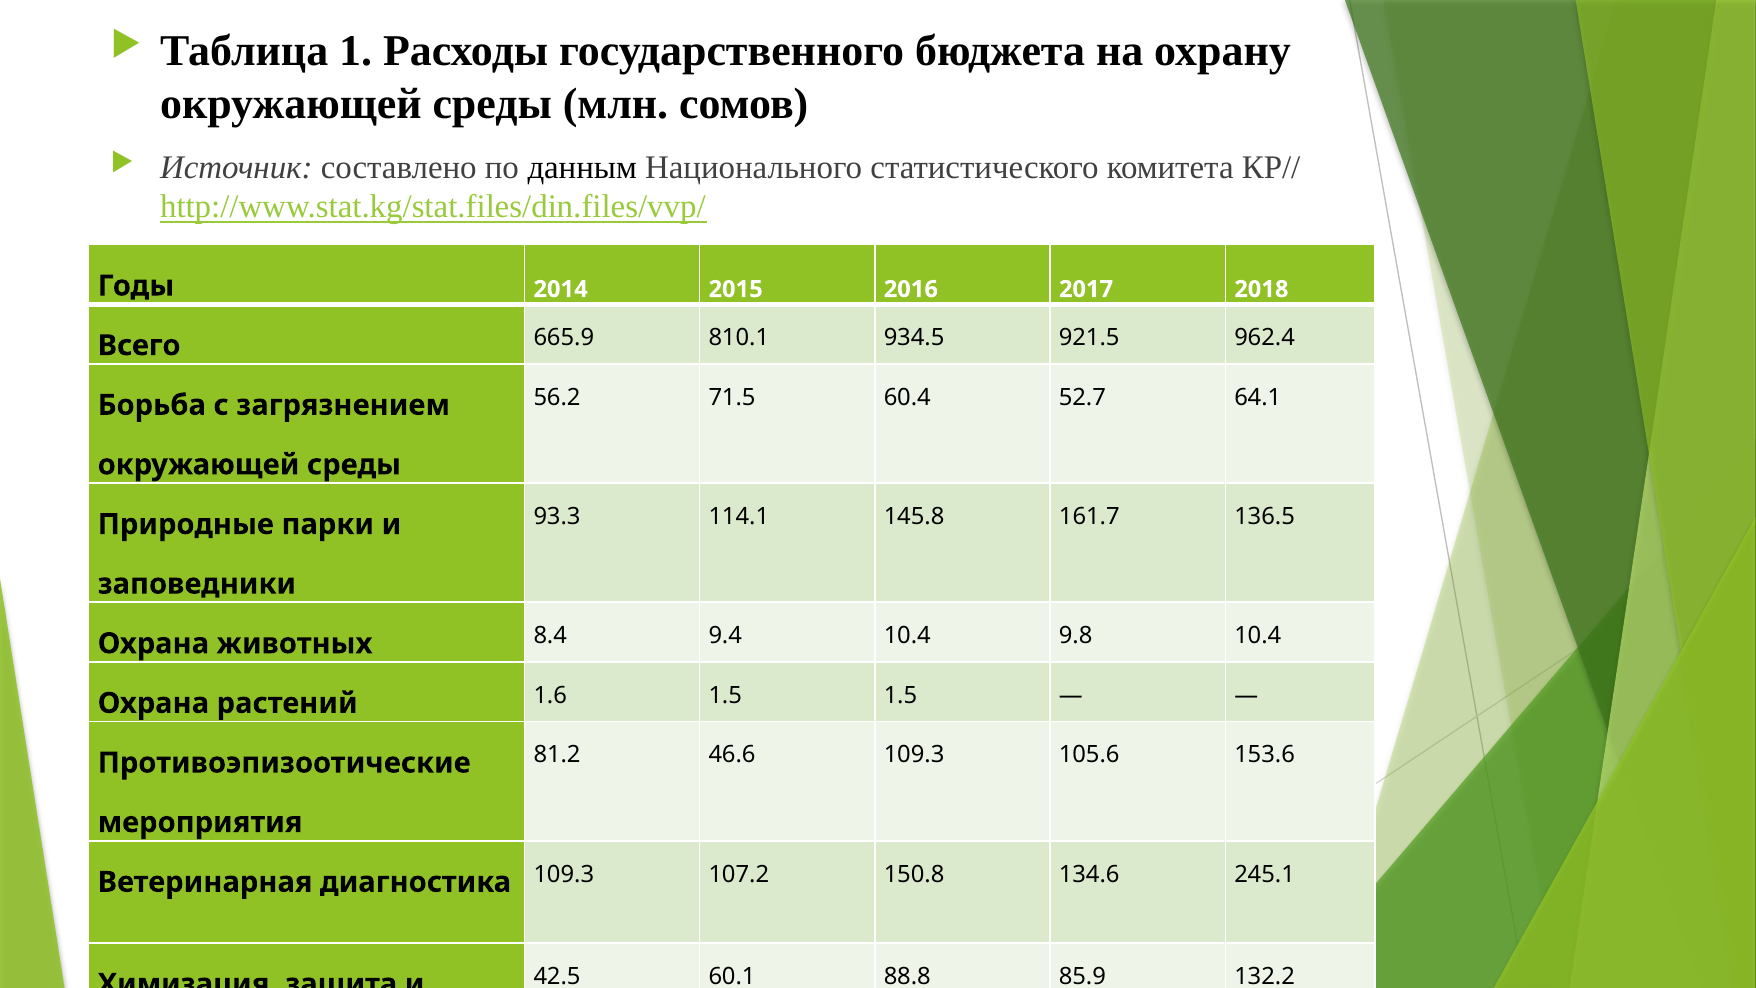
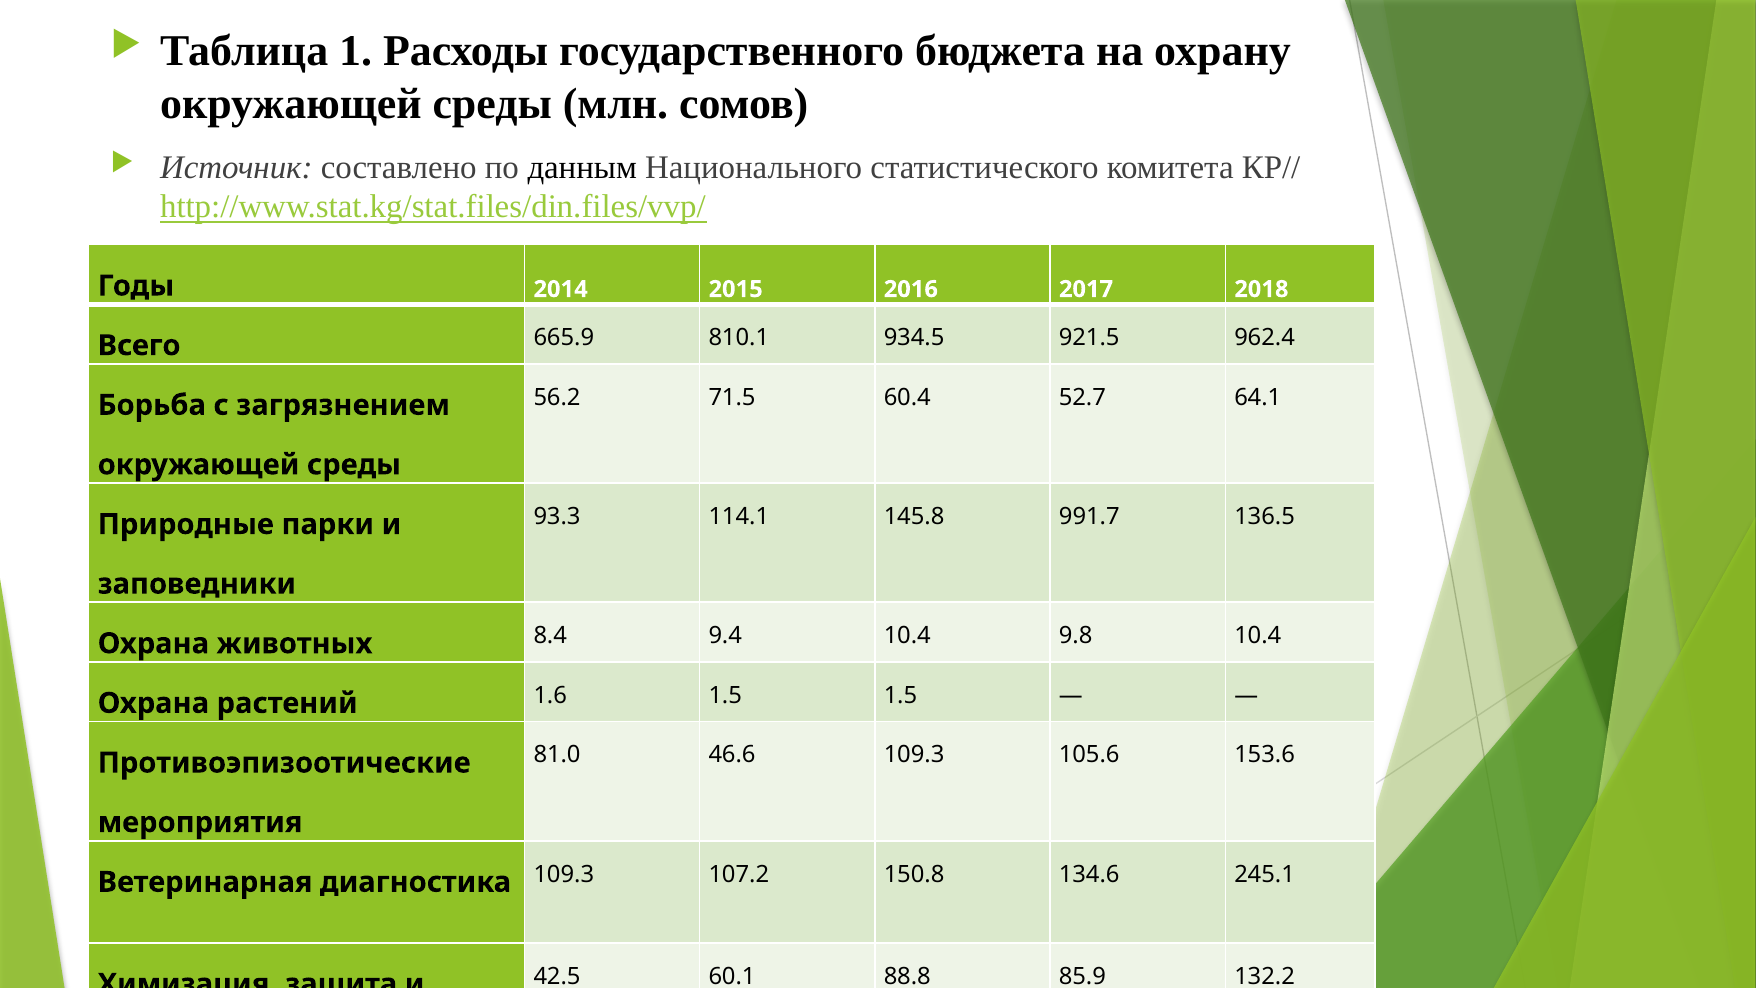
161.7: 161.7 -> 991.7 (1089, 516)
81.2: 81.2 -> 81.0 (557, 755)
